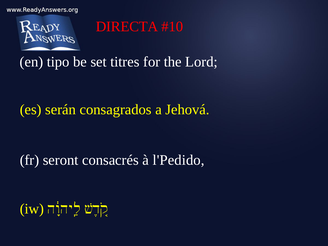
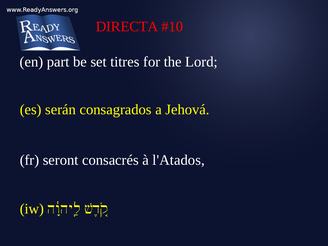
tipo: tipo -> part (58, 62)
l'Pedido: l'Pedido -> l'Atados (179, 160)
